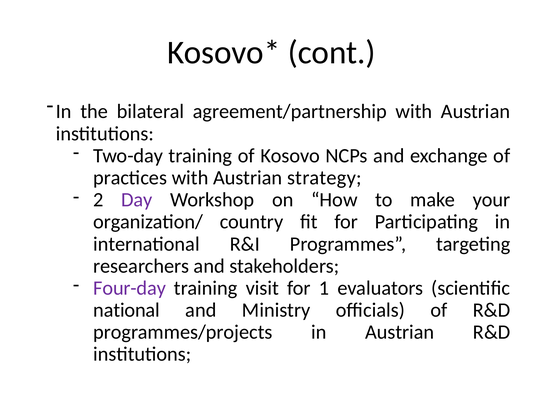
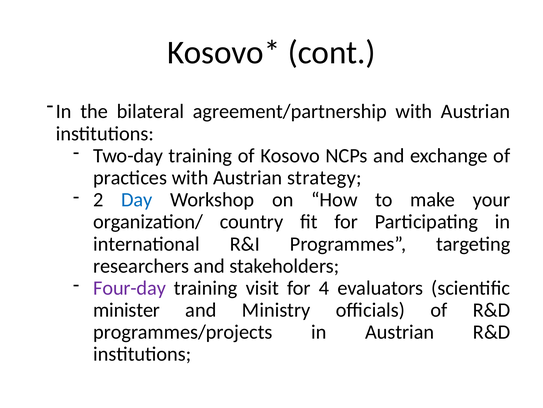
Day colour: purple -> blue (137, 199)
1: 1 -> 4 (324, 288)
national: national -> minister (127, 310)
